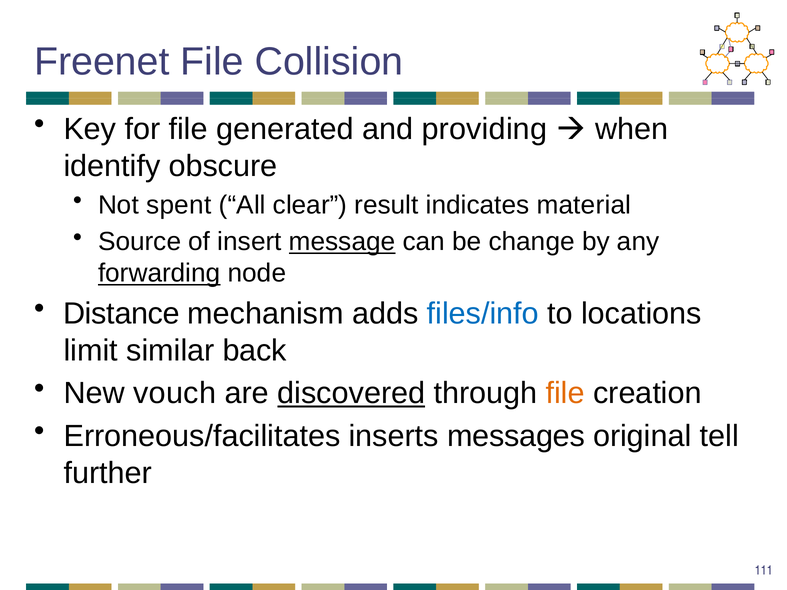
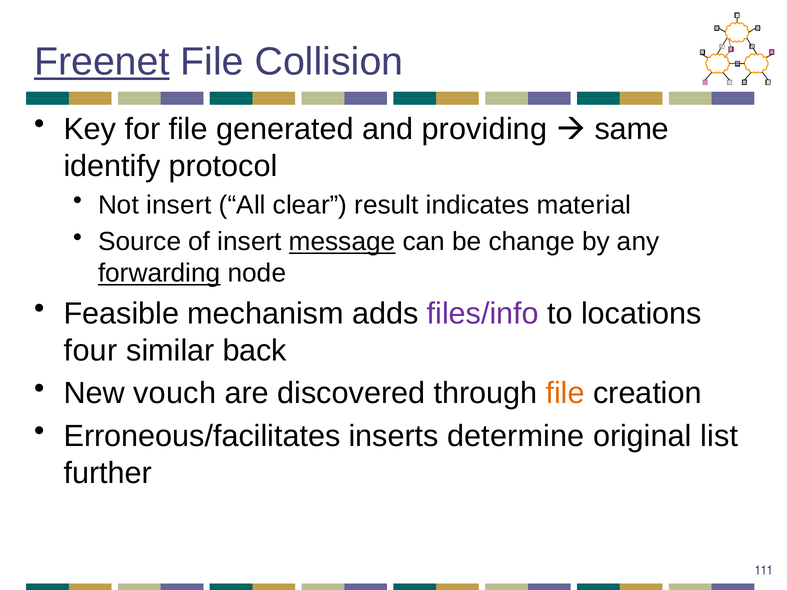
Freenet underline: none -> present (102, 62)
when: when -> same (632, 129)
obscure: obscure -> protocol (223, 166)
Not spent: spent -> insert (179, 205)
Distance: Distance -> Feasible (121, 314)
files/info colour: blue -> purple (483, 314)
limit: limit -> four (91, 351)
discovered underline: present -> none (351, 394)
messages: messages -> determine (516, 436)
tell: tell -> list (719, 436)
